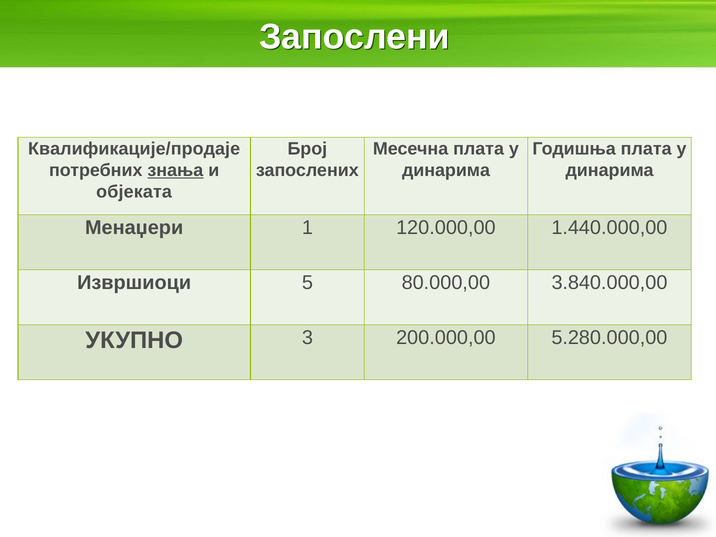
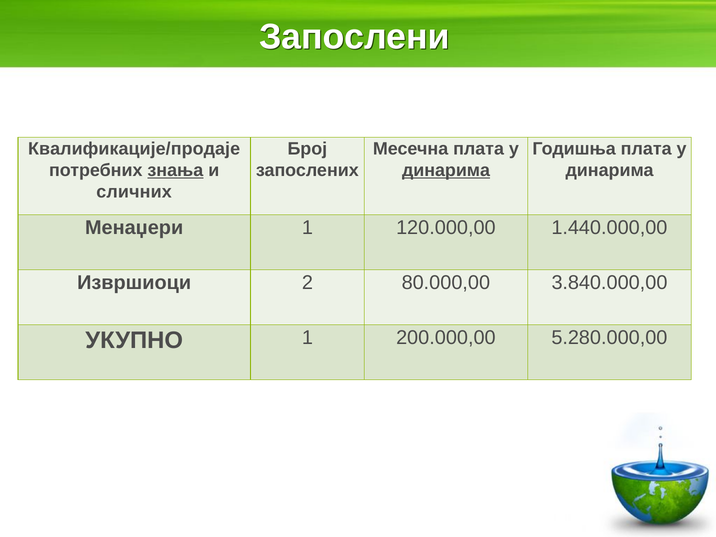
динарима underline: none -> present (446, 170)
објеката: објеката -> сличних (134, 192)
5: 5 -> 2 (307, 283)
УКУПНО 3: 3 -> 1 (307, 338)
